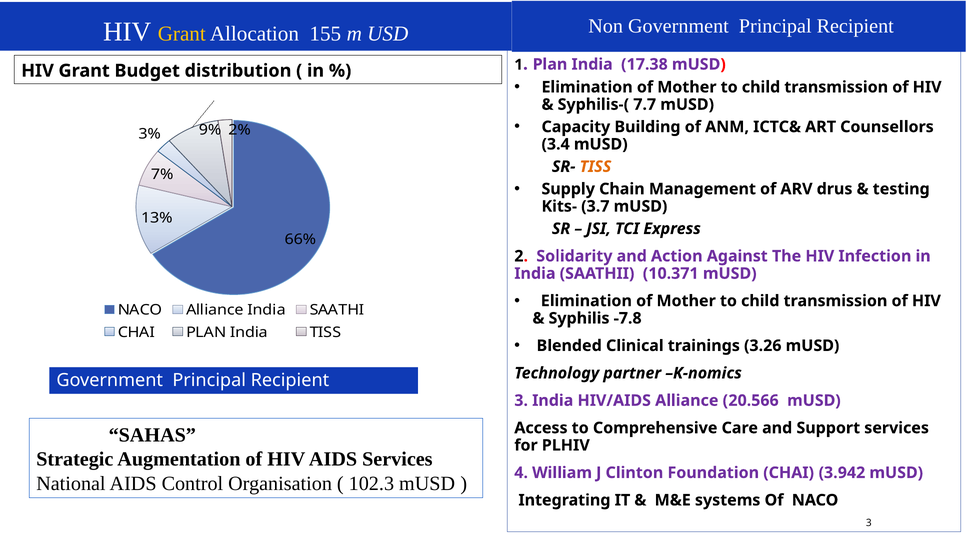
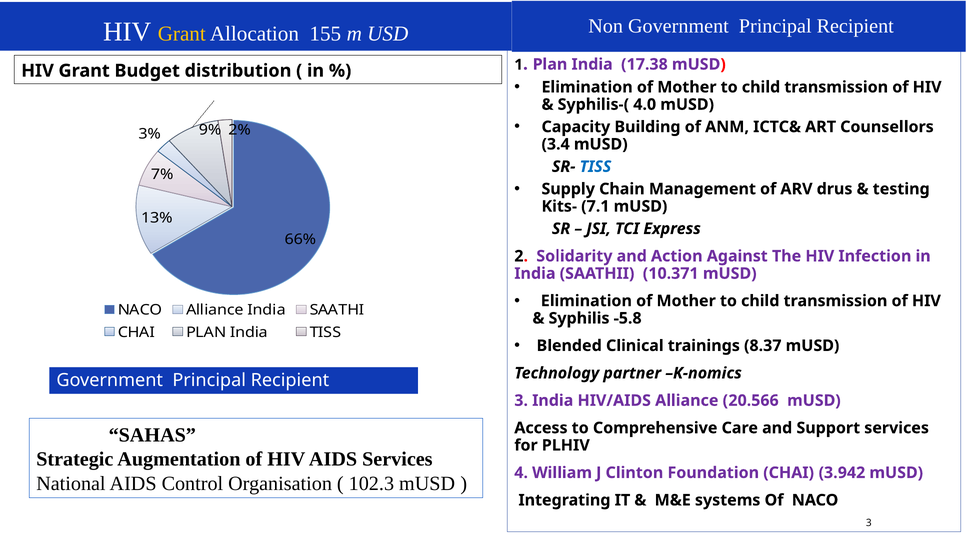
7.7: 7.7 -> 4.0 (645, 105)
TISS colour: orange -> blue (595, 167)
3.7: 3.7 -> 7.1 (595, 206)
-7.8: -7.8 -> -5.8 (628, 318)
3.26: 3.26 -> 8.37 (763, 346)
